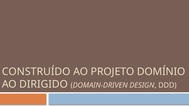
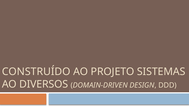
DOMÍNIO: DOMÍNIO -> SISTEMAS (161, 72)
DIRIGIDO: DIRIGIDO -> DIVERSOS (44, 84)
